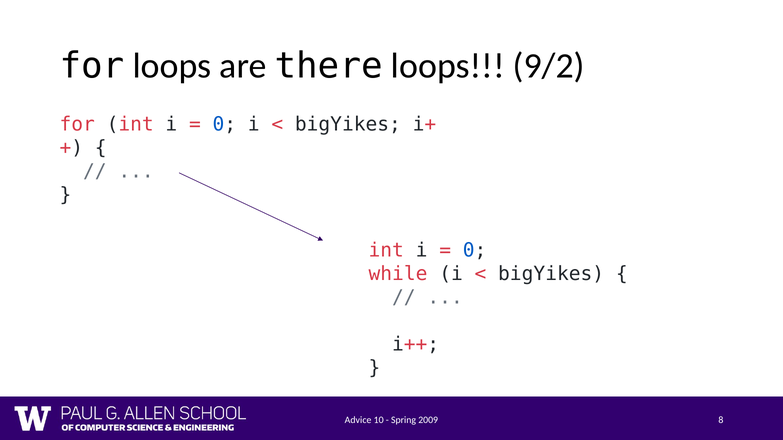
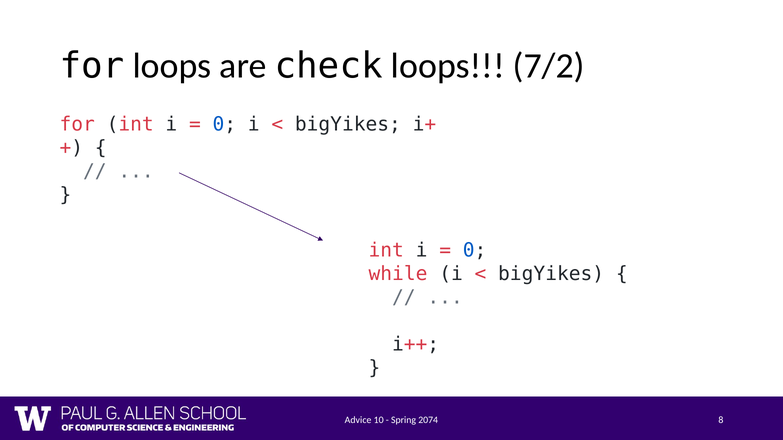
there: there -> check (329, 66)
9/2: 9/2 -> 7/2 (549, 66)
2009: 2009 -> 2074 (428, 421)
